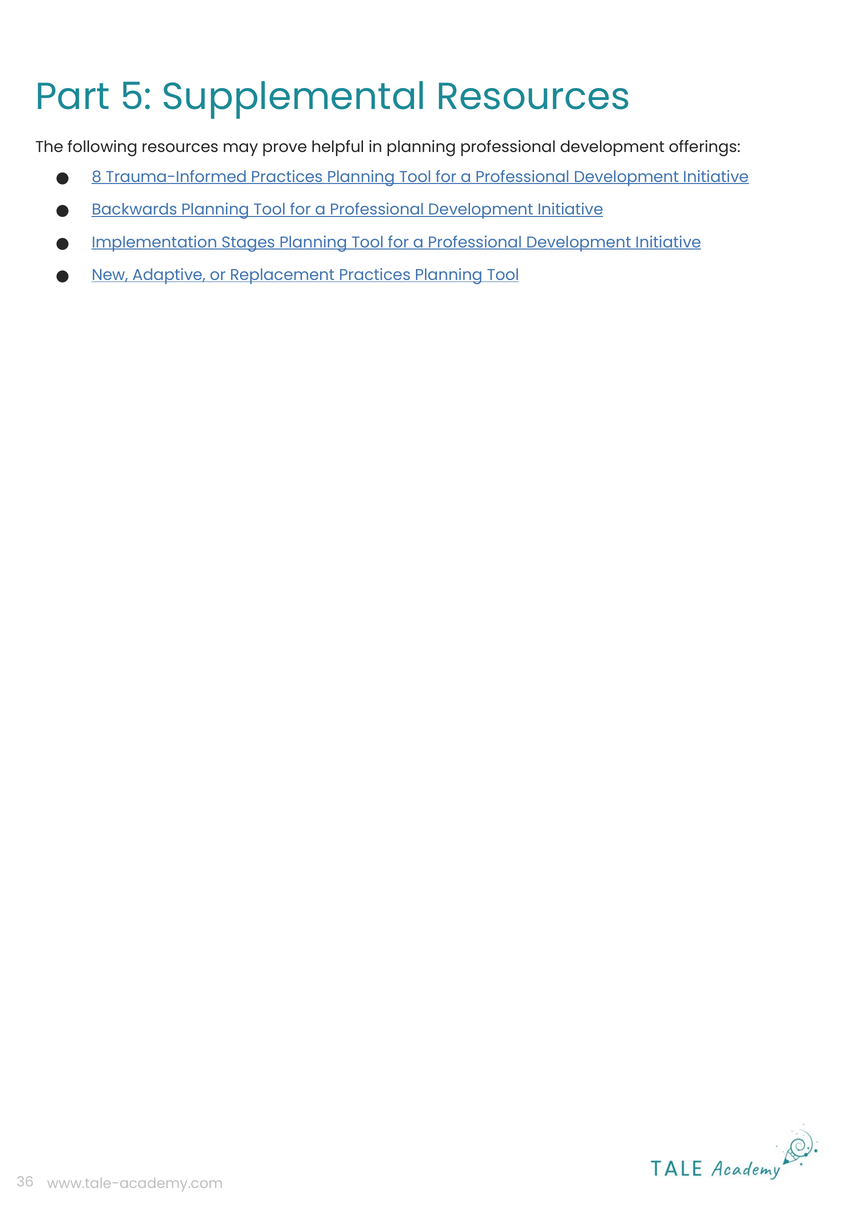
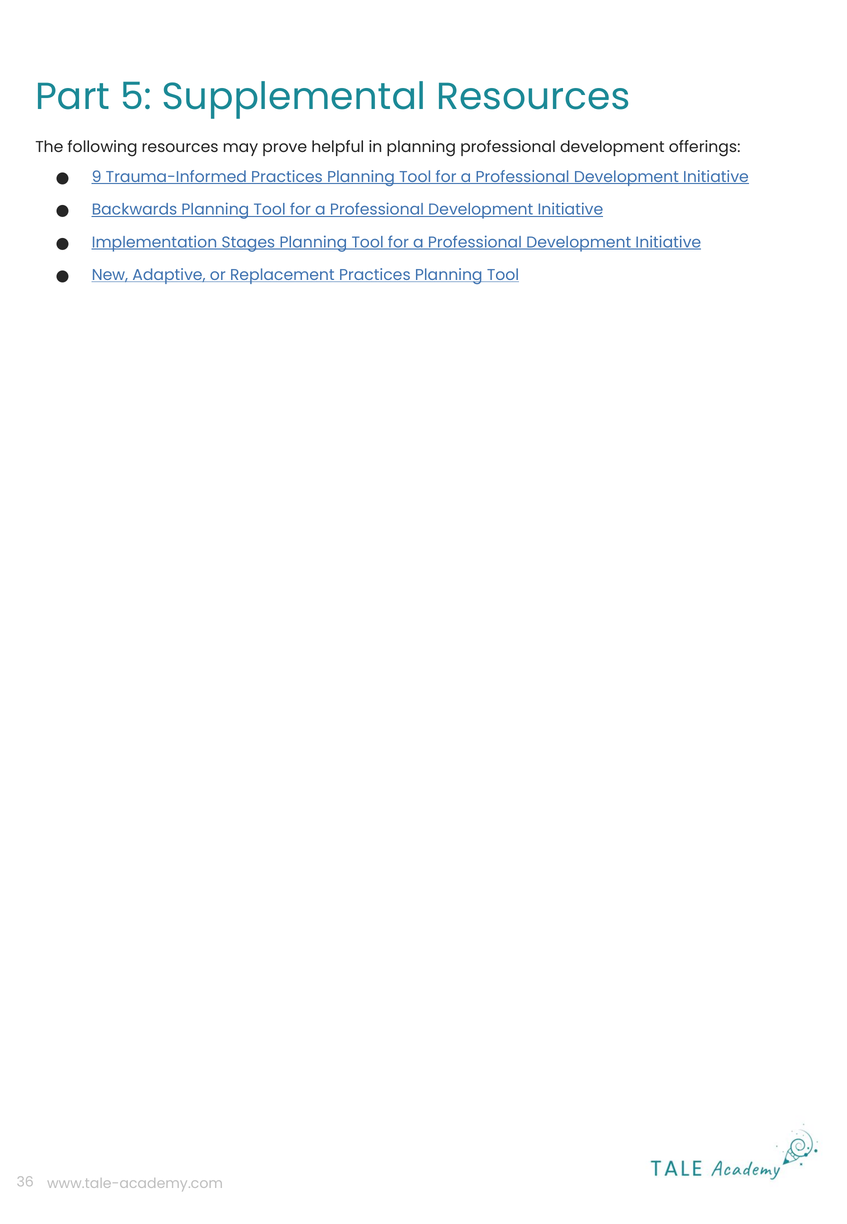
8: 8 -> 9 (97, 177)
